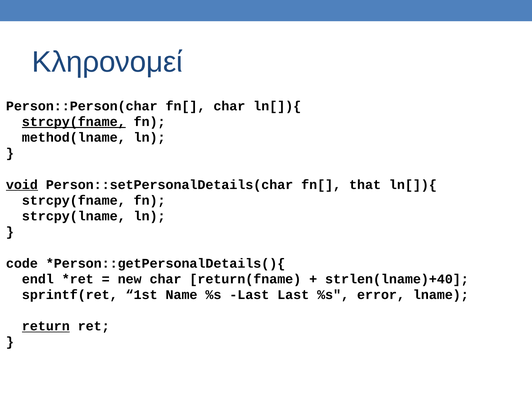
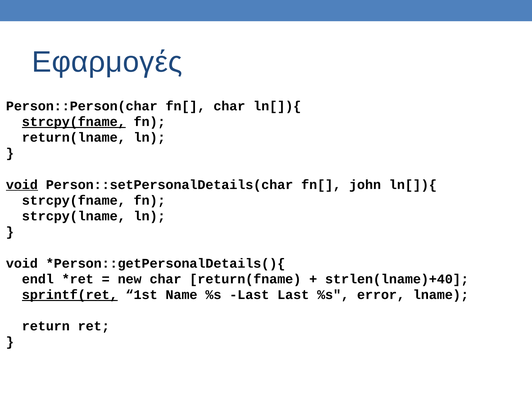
Κληρονομεί: Κληρονομεί -> Εφαρμογές (107, 62)
method(lname: method(lname -> return(lname (74, 137)
that: that -> john (365, 185)
code: code -> void (22, 263)
sprintf(ret underline: none -> present (70, 295)
return underline: present -> none (46, 326)
